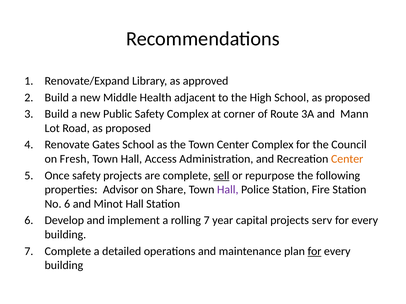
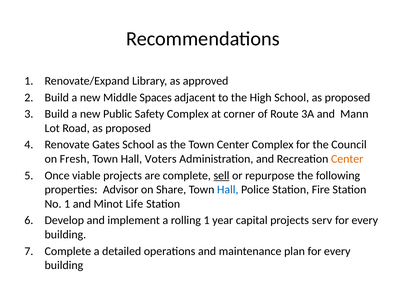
Health: Health -> Spaces (156, 98)
Access: Access -> Voters (161, 159)
Once safety: safety -> viable (86, 176)
Hall colour: purple -> blue (228, 190)
No 6: 6 -> 1 (67, 204)
Minot Hall: Hall -> Life (134, 204)
rolling 7: 7 -> 1 (207, 221)
for underline: present -> none (315, 252)
